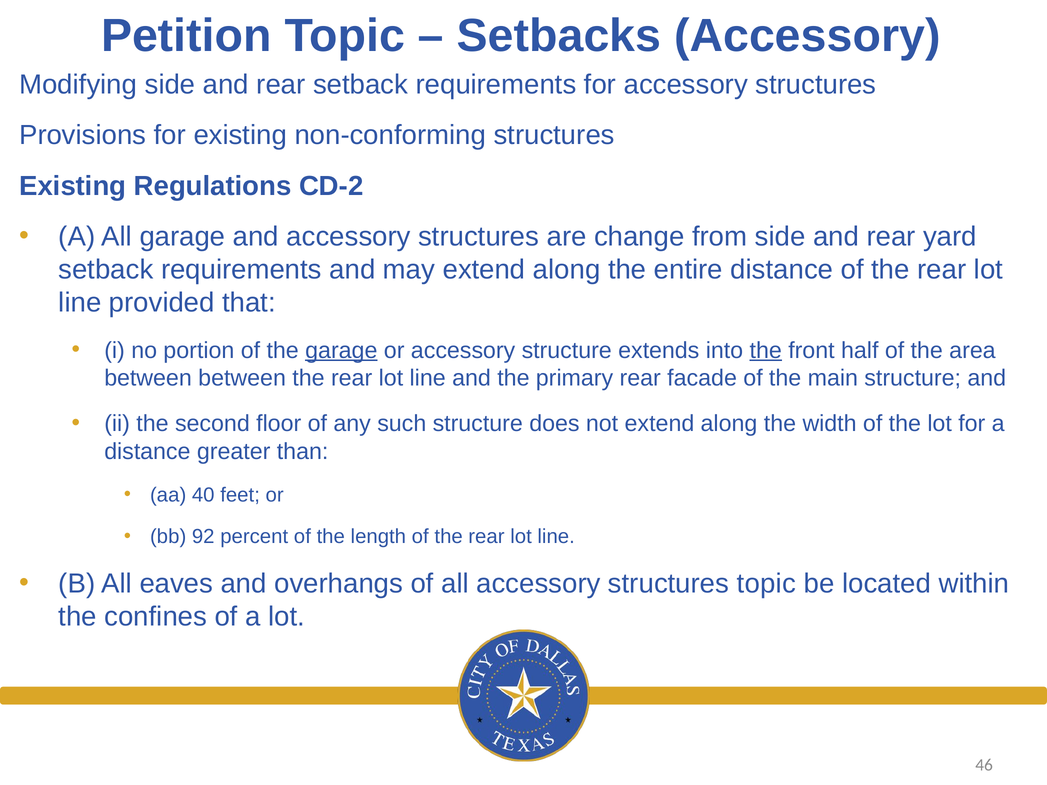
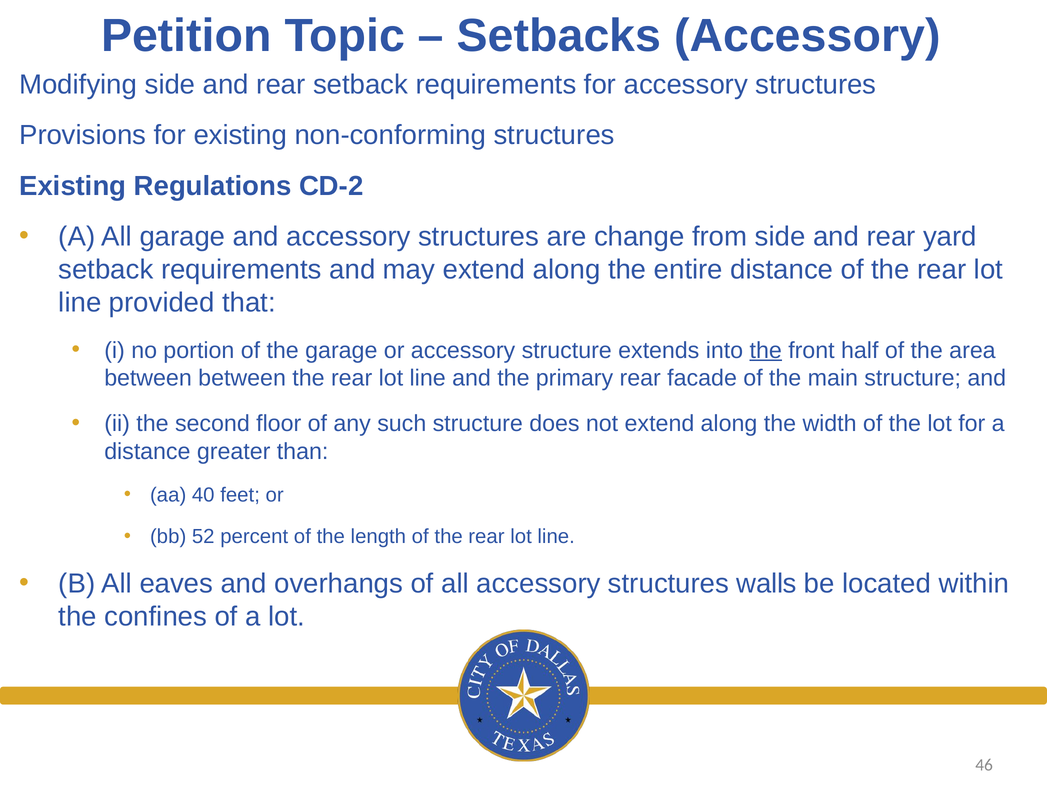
garage underline: present -> none (341, 350)
92: 92 -> 52 (203, 537)
structures topic: topic -> walls (767, 584)
